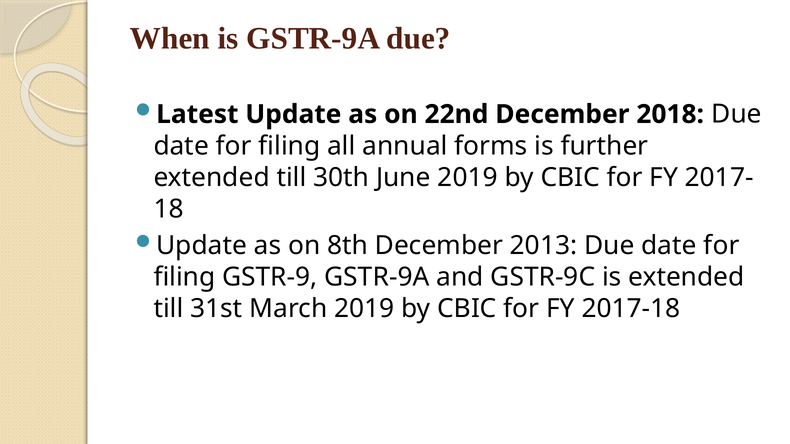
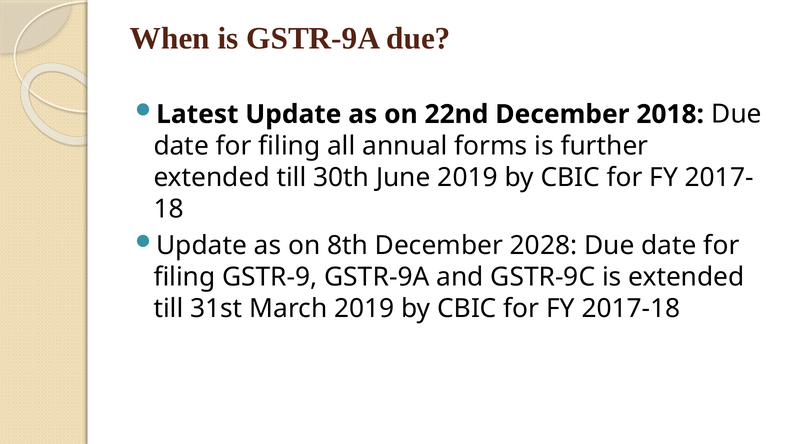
2013: 2013 -> 2028 (544, 246)
